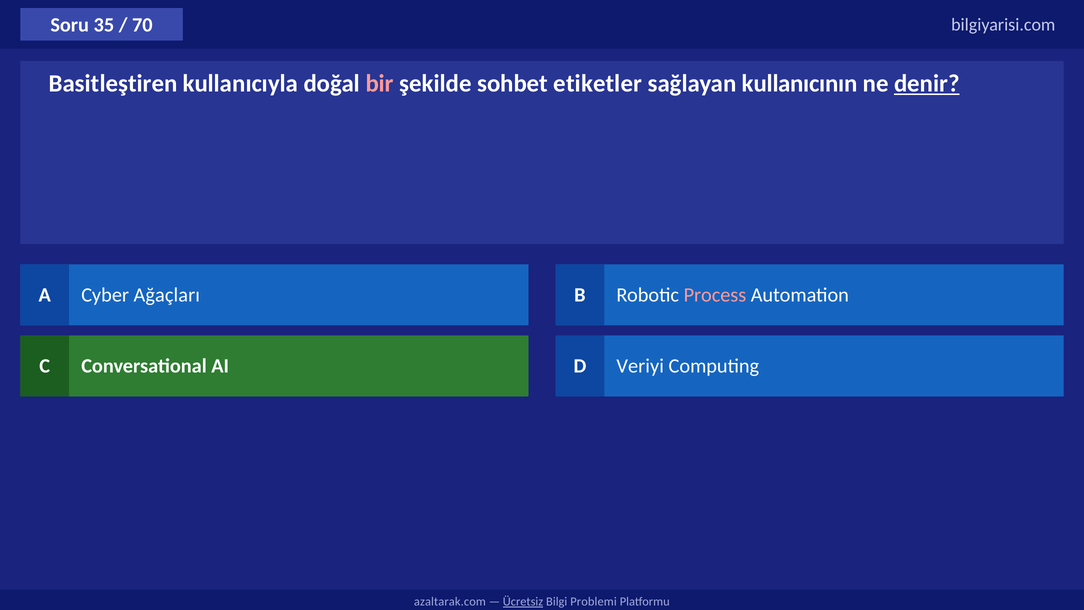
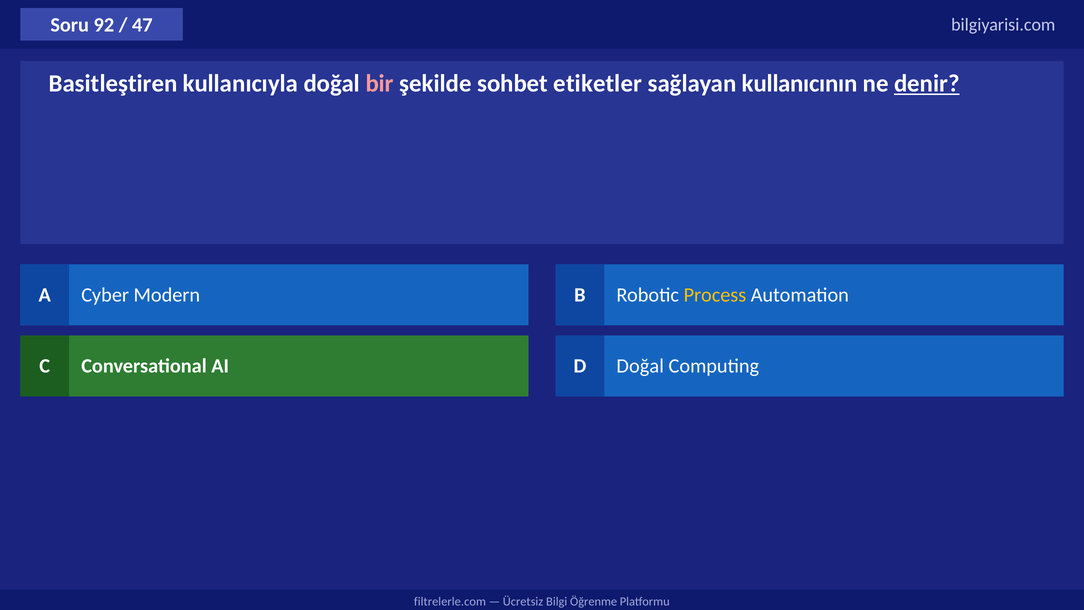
35: 35 -> 92 (104, 25)
70: 70 -> 47 (142, 25)
Ağaçları: Ağaçları -> Modern (167, 295)
Process colour: pink -> yellow (715, 295)
D Veriyi: Veriyi -> Doğal (640, 366)
azaltarak.com: azaltarak.com -> filtrelerle.com (450, 601)
Ücretsiz underline: present -> none (523, 601)
Problemi: Problemi -> Öğrenme (594, 601)
